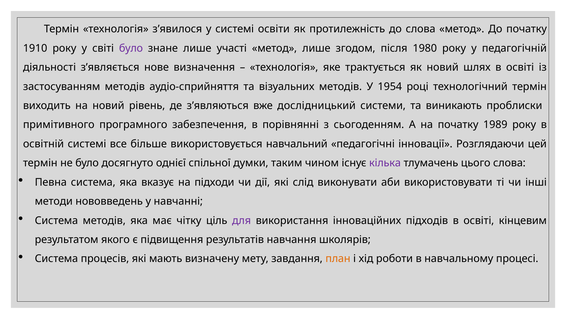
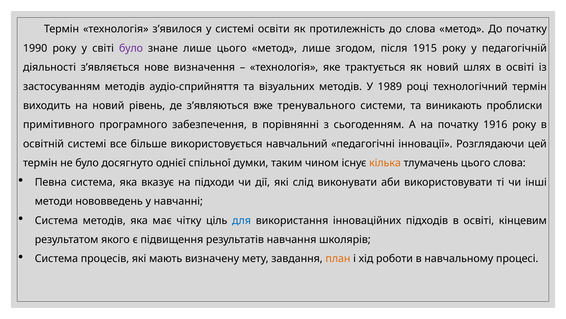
1910: 1910 -> 1990 (35, 48)
лише участі: участі -> цього (232, 48)
1980: 1980 -> 1915 (425, 48)
1954: 1954 -> 1989 (390, 86)
дослідницький: дослідницький -> тренувального (317, 105)
1989: 1989 -> 1916 (495, 125)
кілька colour: purple -> orange (385, 163)
для colour: purple -> blue (241, 220)
